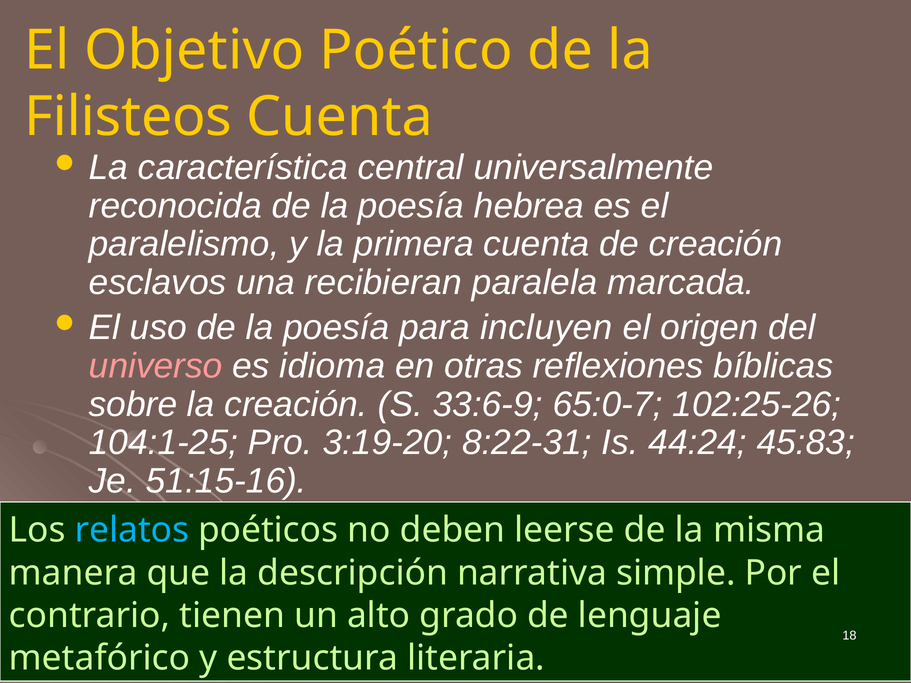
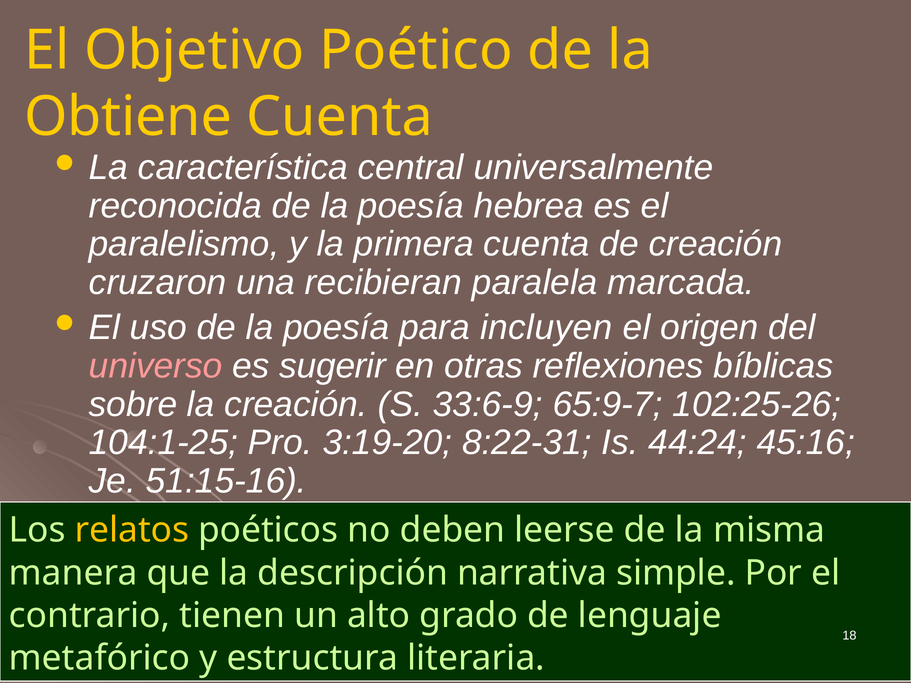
Filisteos: Filisteos -> Obtiene (128, 117)
esclavos: esclavos -> cruzaron (158, 283)
idioma: idioma -> sugerir (333, 366)
65:0-7: 65:0-7 -> 65:9-7 (608, 404)
45:83: 45:83 -> 45:16 (806, 443)
relatos colour: light blue -> yellow (132, 530)
